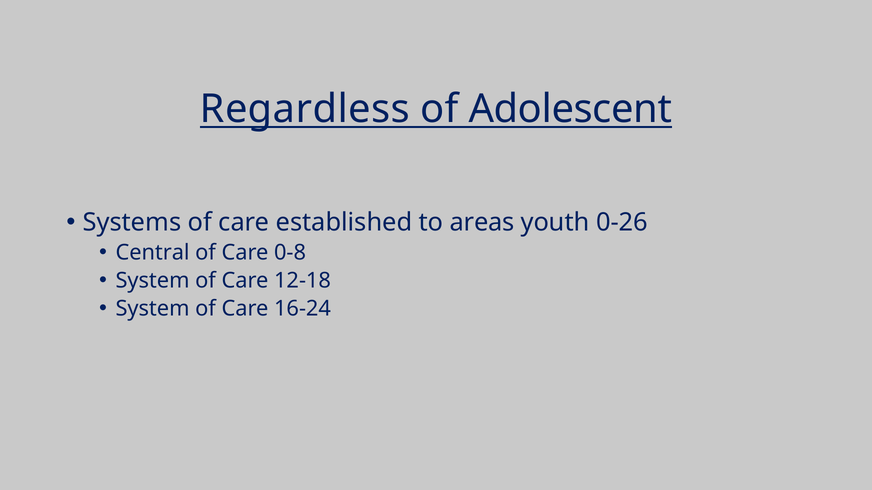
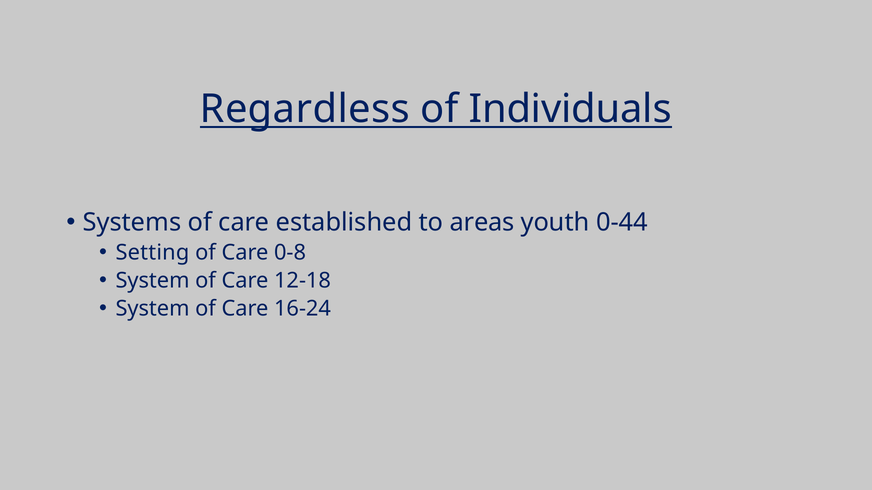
Adolescent: Adolescent -> Individuals (570, 109)
0-26: 0-26 -> 0-44 (622, 223)
Central: Central -> Setting (152, 253)
